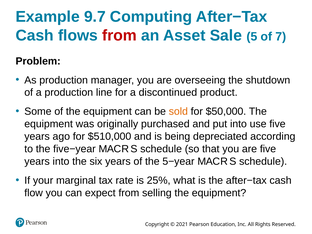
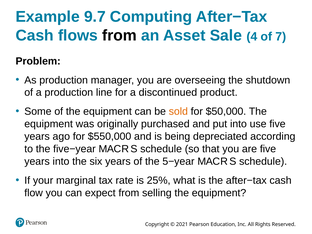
from colour: red -> black (119, 36)
5: 5 -> 4 (252, 37)
$510,000: $510,000 -> $550,000 (110, 136)
